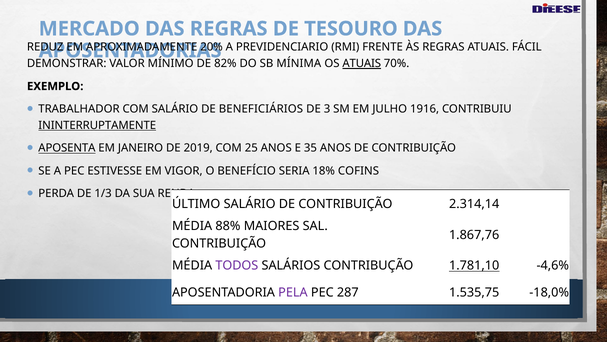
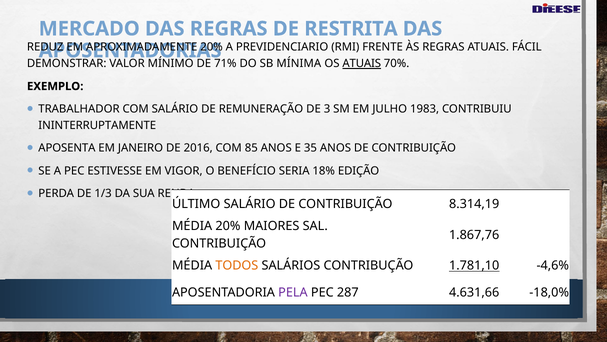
TESOURO: TESOURO -> RESTRITA (351, 29)
82%: 82% -> 71% (225, 63)
BENEFICIÁRIOS: BENEFICIÁRIOS -> REMUNERAÇÃO (261, 109)
1916: 1916 -> 1983 (425, 109)
ININTERRUPTAMENTE underline: present -> none (97, 125)
APOSENTA underline: present -> none (67, 148)
2019: 2019 -> 2016 (198, 148)
25: 25 -> 85 (251, 148)
COFINS: COFINS -> EDIÇÃO (359, 171)
2.314,14: 2.314,14 -> 8.314,19 (474, 204)
MÉDIA 88%: 88% -> 20% (228, 226)
TODOS colour: purple -> orange (237, 265)
1.535,75: 1.535,75 -> 4.631,66 (474, 292)
